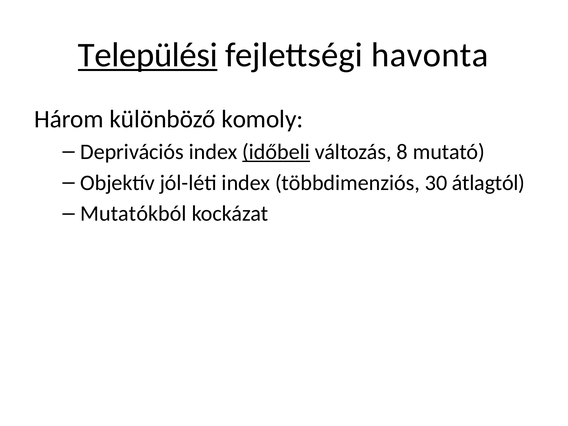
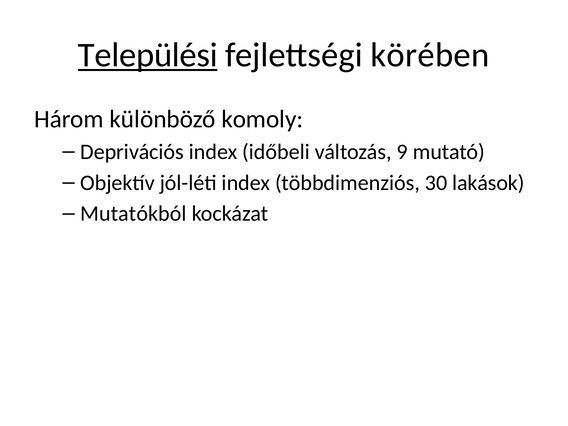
havonta: havonta -> körében (430, 55)
időbeli underline: present -> none (276, 152)
8: 8 -> 9 (402, 152)
átlagtól: átlagtól -> lakások (488, 183)
